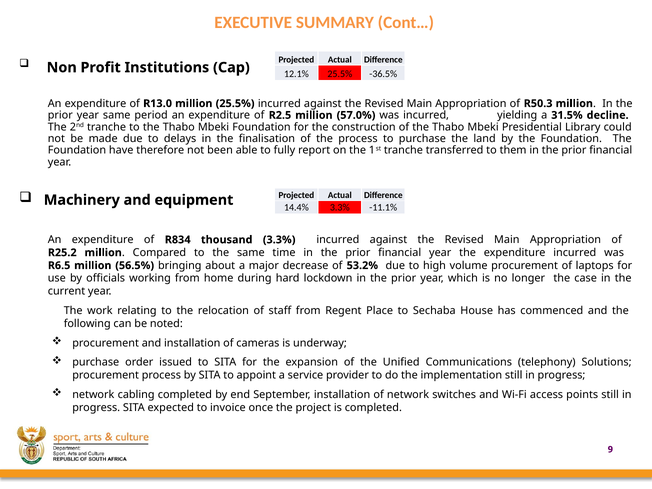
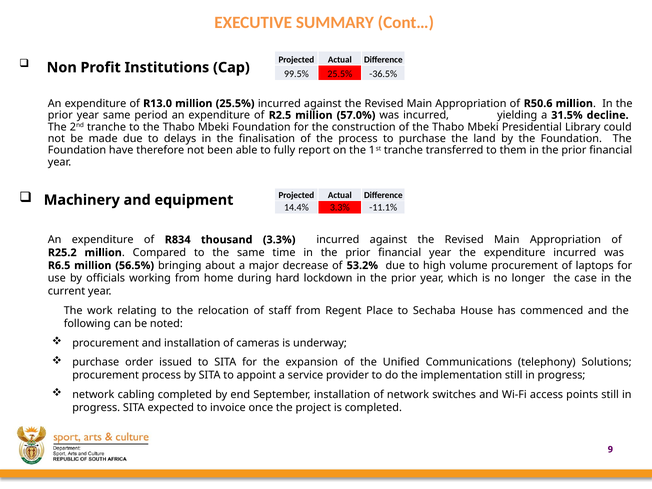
12.1%: 12.1% -> 99.5% (296, 74)
R50.3: R50.3 -> R50.6 (538, 103)
